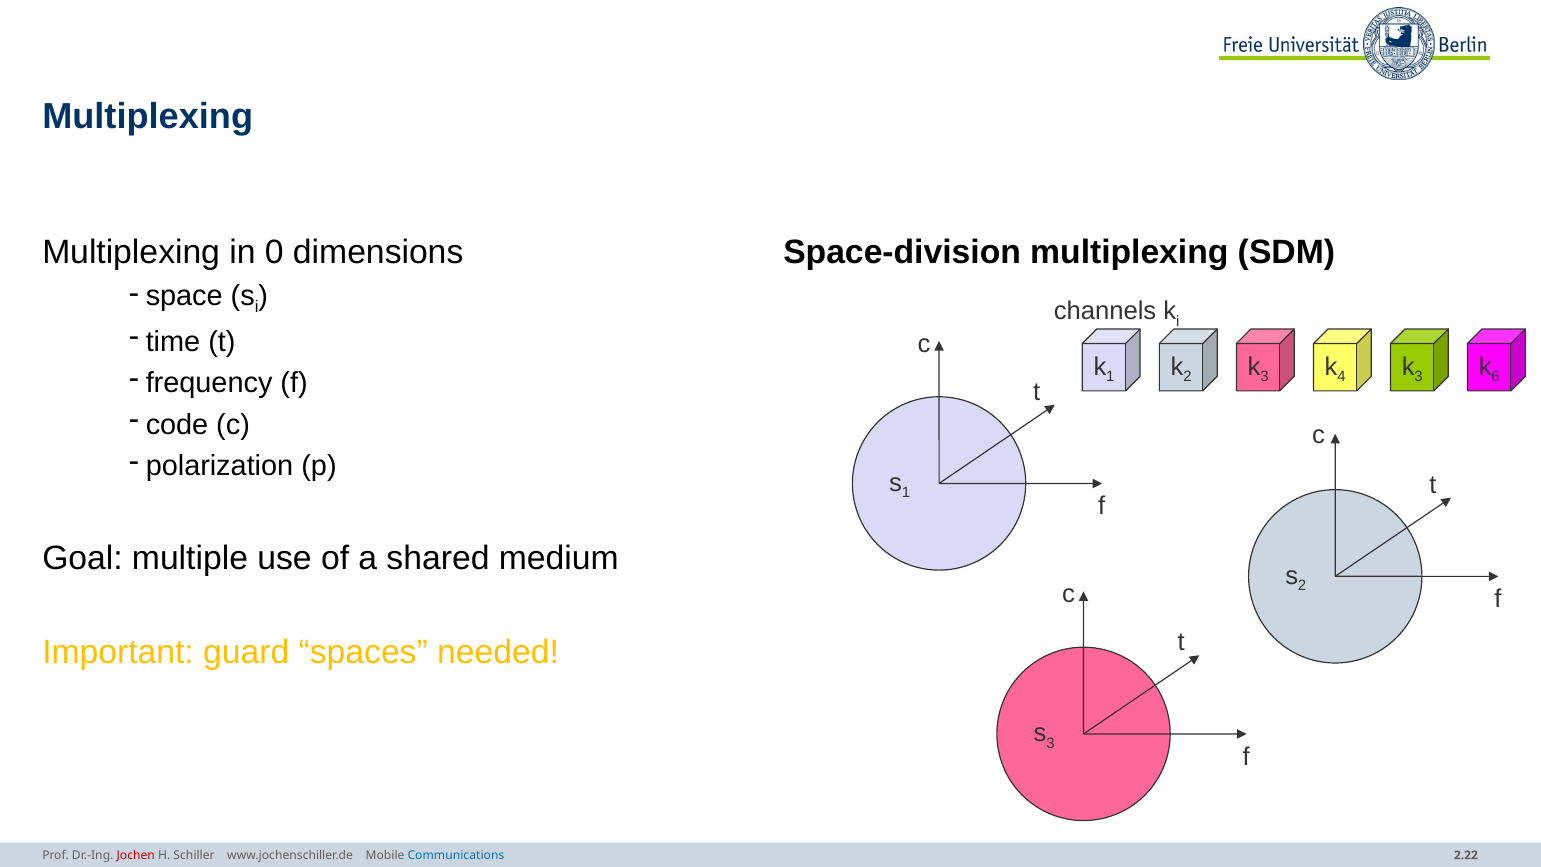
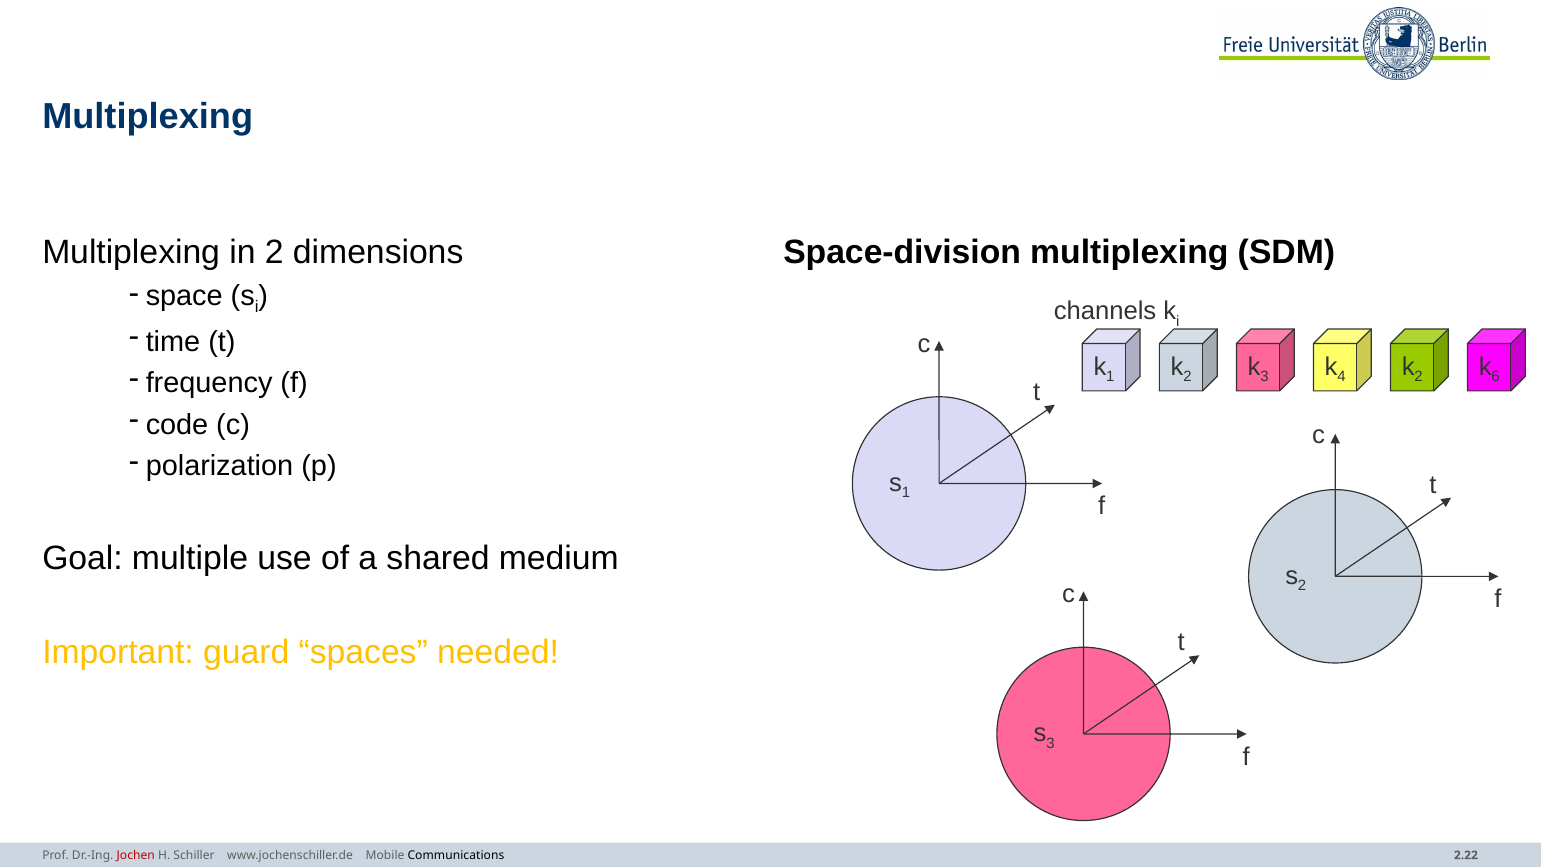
in 0: 0 -> 2 (274, 252)
3: 3 -> 2 (1419, 377)
Communications colour: blue -> black (456, 855)
